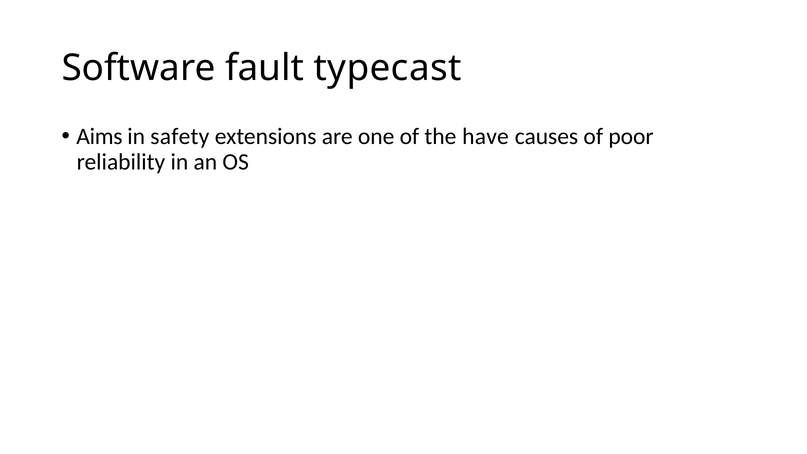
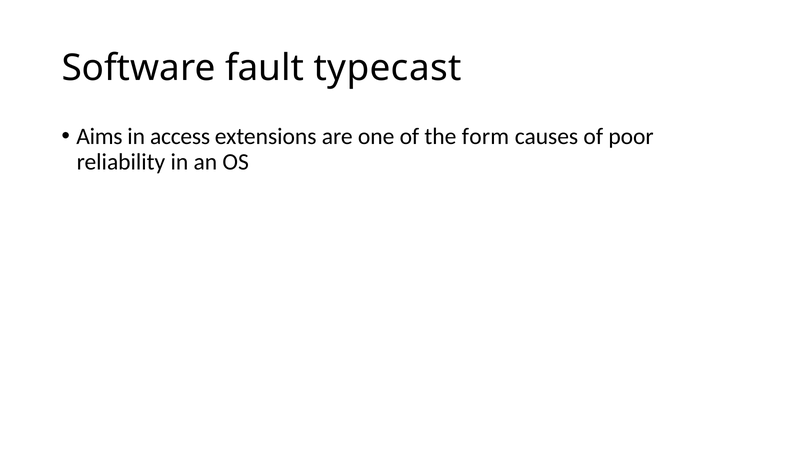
safety: safety -> access (180, 136)
have: have -> form (485, 136)
